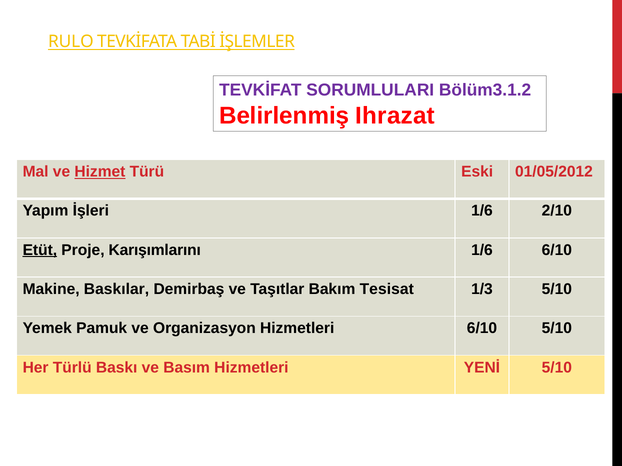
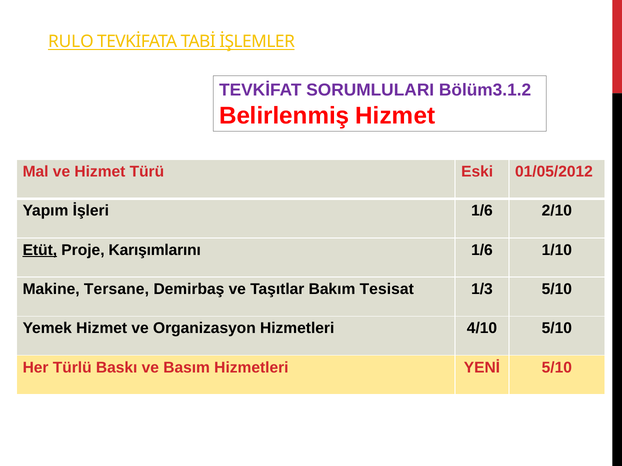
Belirlenmiş Ihrazat: Ihrazat -> Hizmet (395, 116)
Hizmet underline: present -> none (100, 172)
1/6 6/10: 6/10 -> 1/10 (557, 250)
Baskılar: Baskılar -> Tersane (116, 289)
Yemek Pamuk: Pamuk -> Hizmet (102, 329)
Hizmetleri 6/10: 6/10 -> 4/10 (482, 329)
